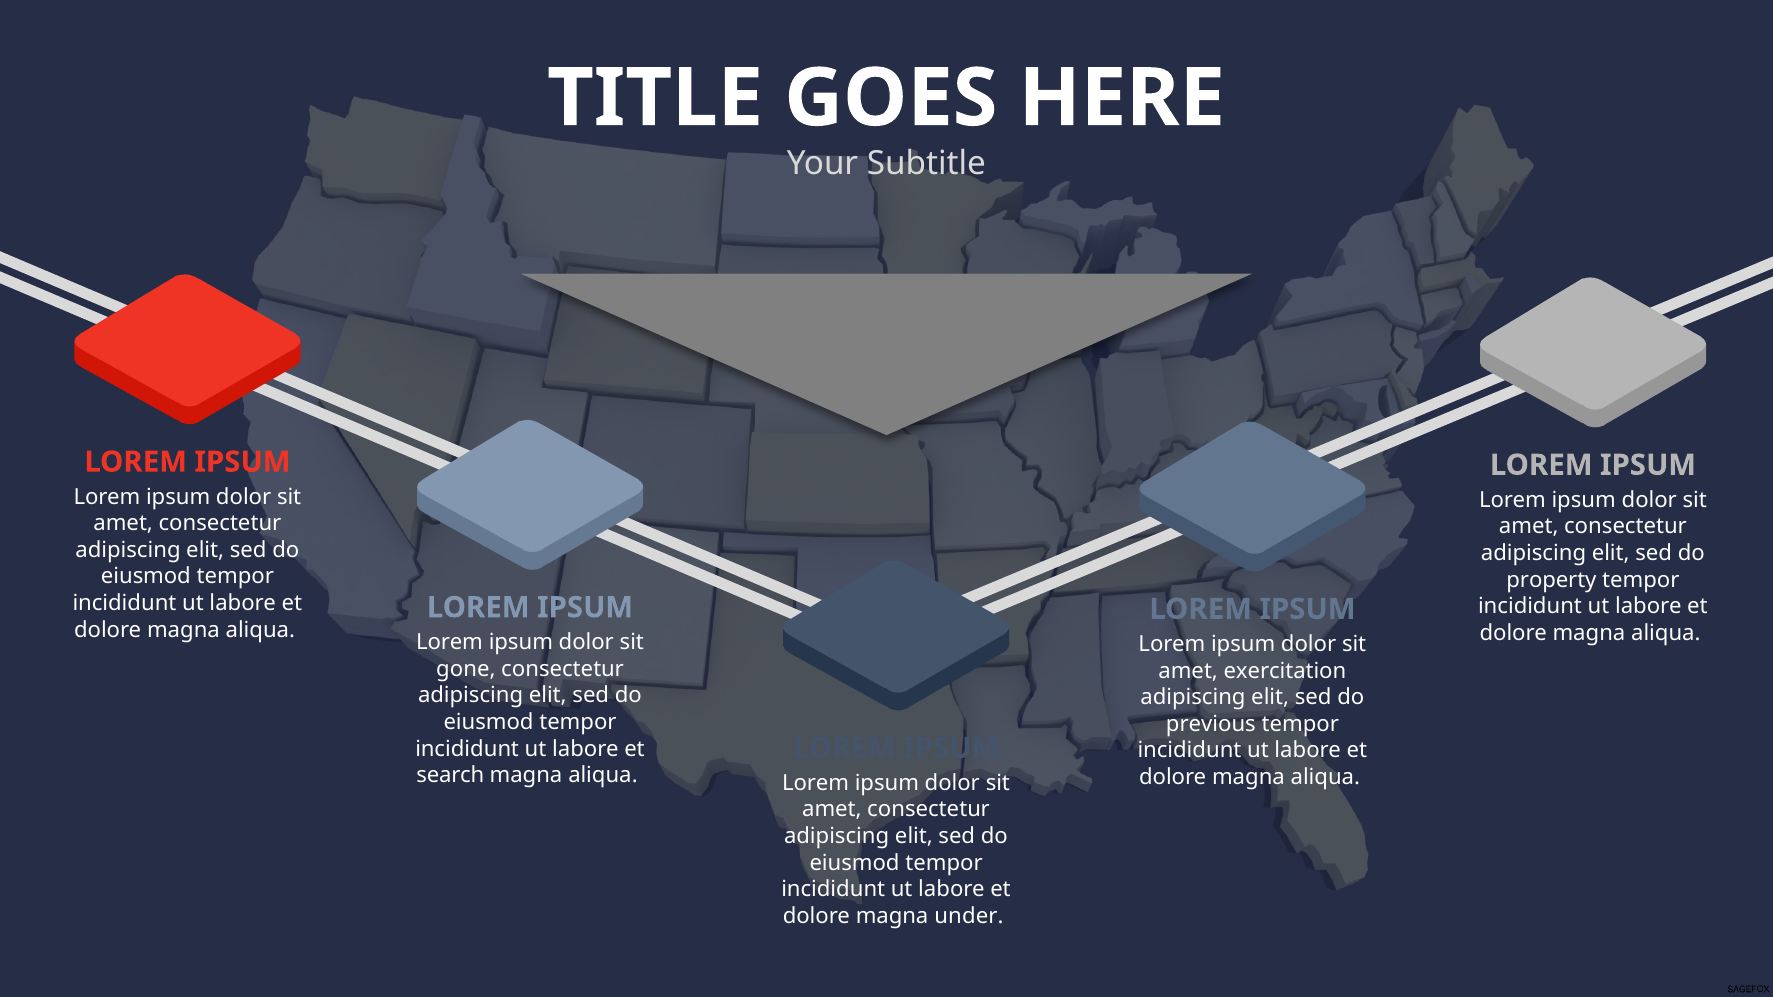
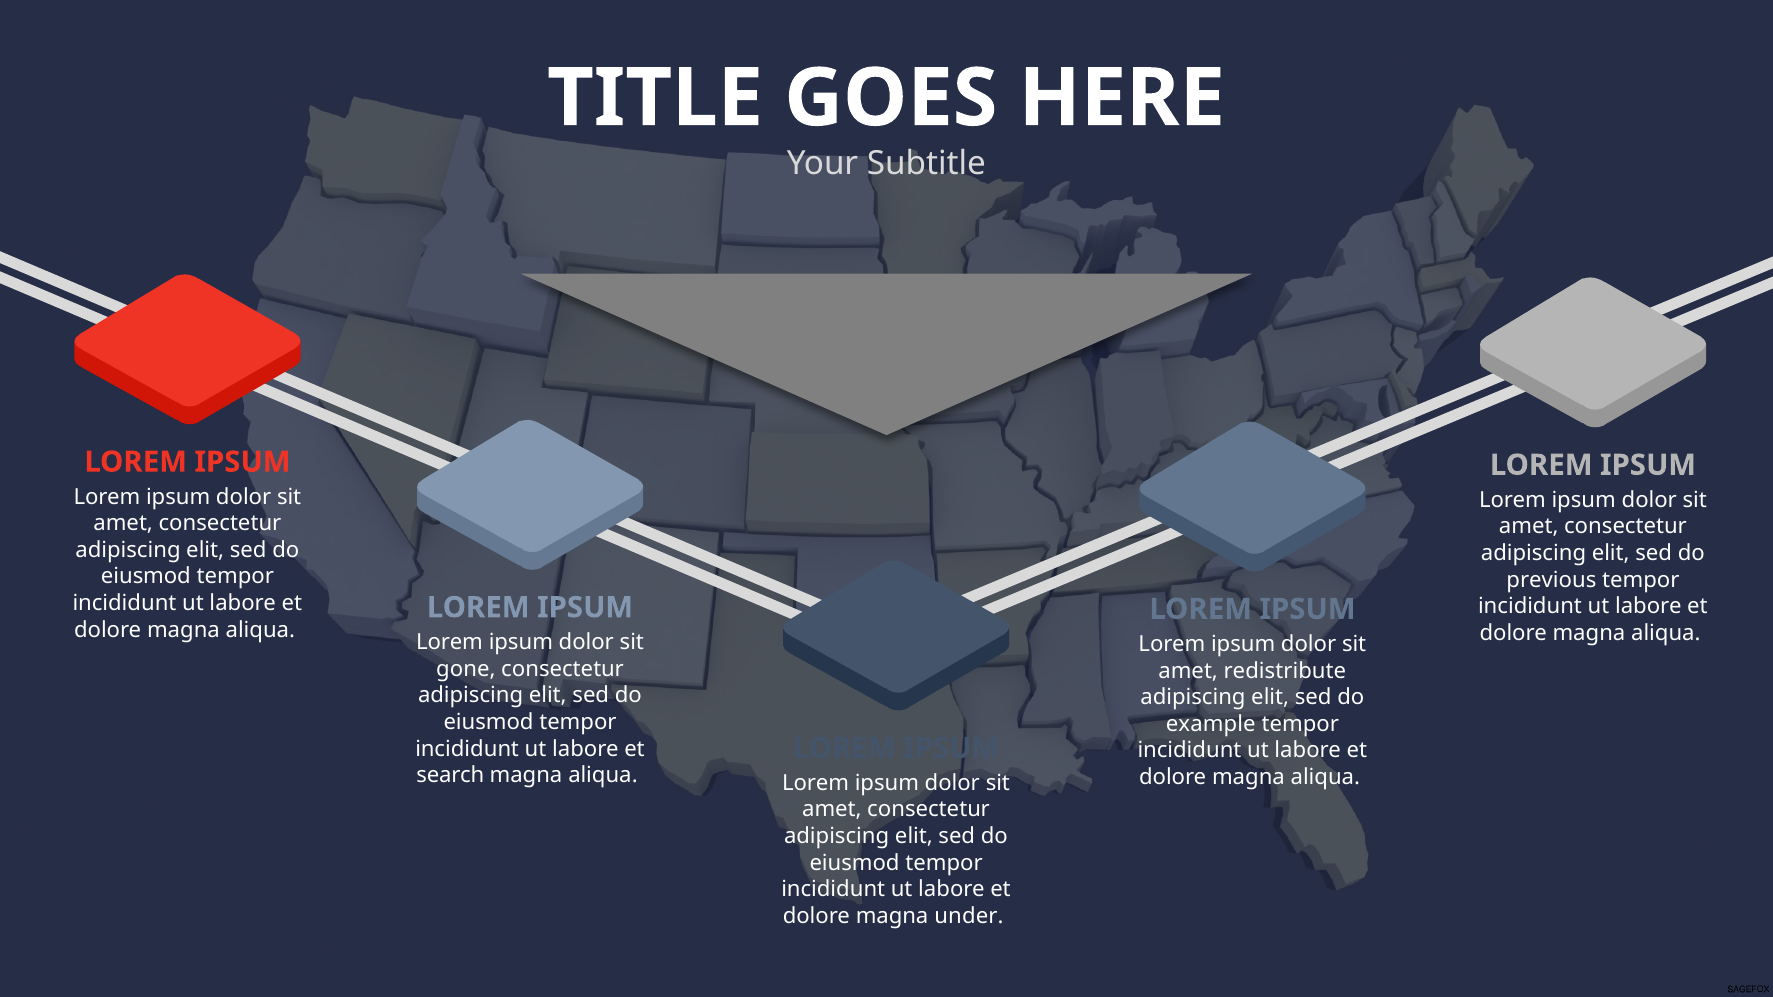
property: property -> previous (1551, 580)
exercitation: exercitation -> redistribute (1285, 671)
previous: previous -> example (1211, 724)
